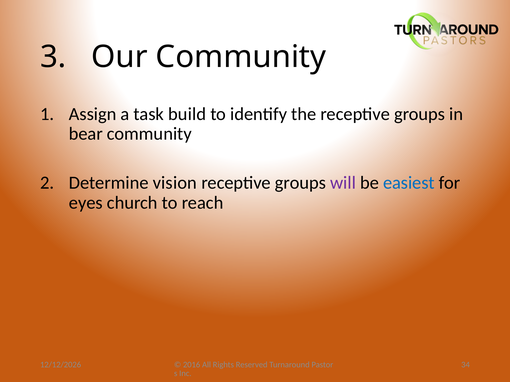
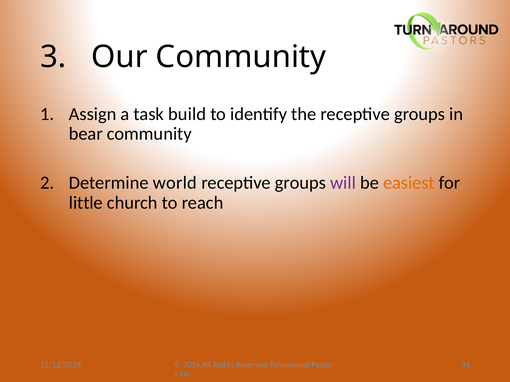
vision: vision -> world (175, 183)
easiest colour: blue -> orange (409, 183)
eyes: eyes -> little (86, 203)
